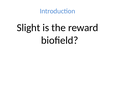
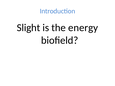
reward: reward -> energy (83, 28)
